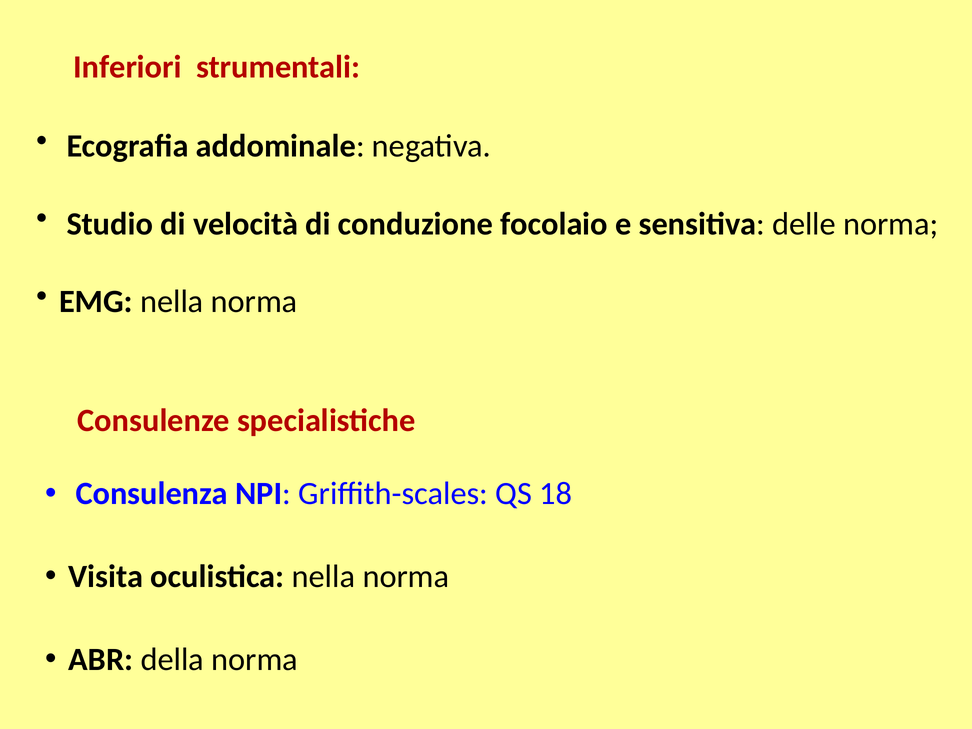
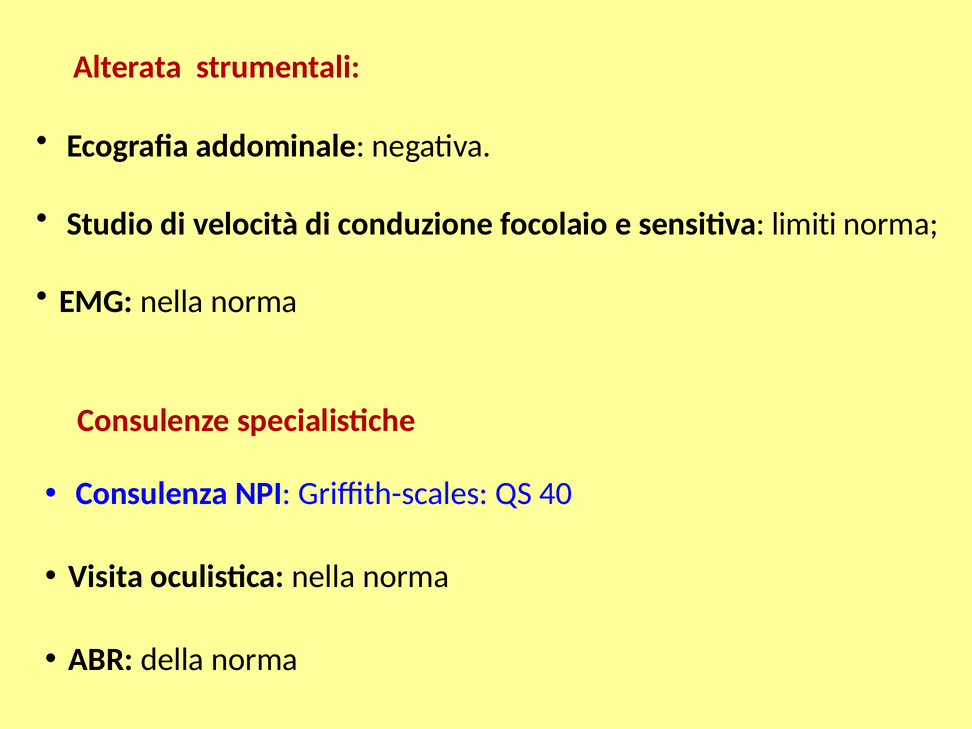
Inferiori: Inferiori -> Alterata (128, 67)
delle: delle -> limiti (804, 224)
18: 18 -> 40 (556, 494)
